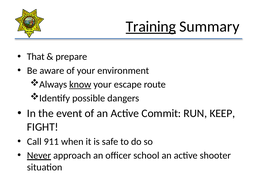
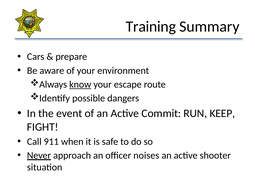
Training underline: present -> none (151, 27)
That: That -> Cars (36, 57)
school: school -> noises (146, 156)
